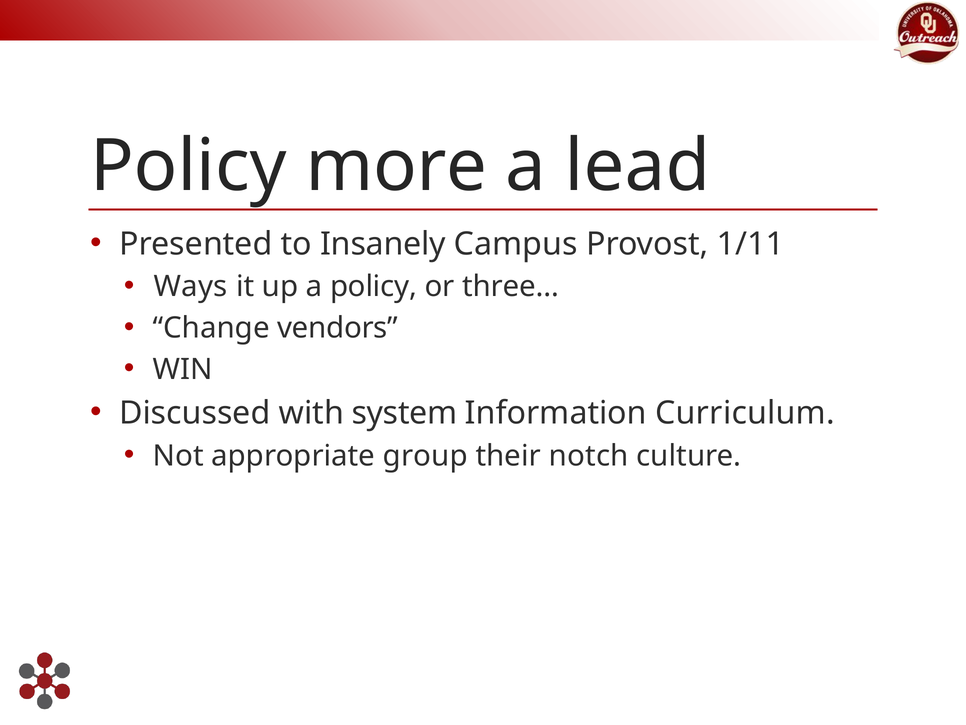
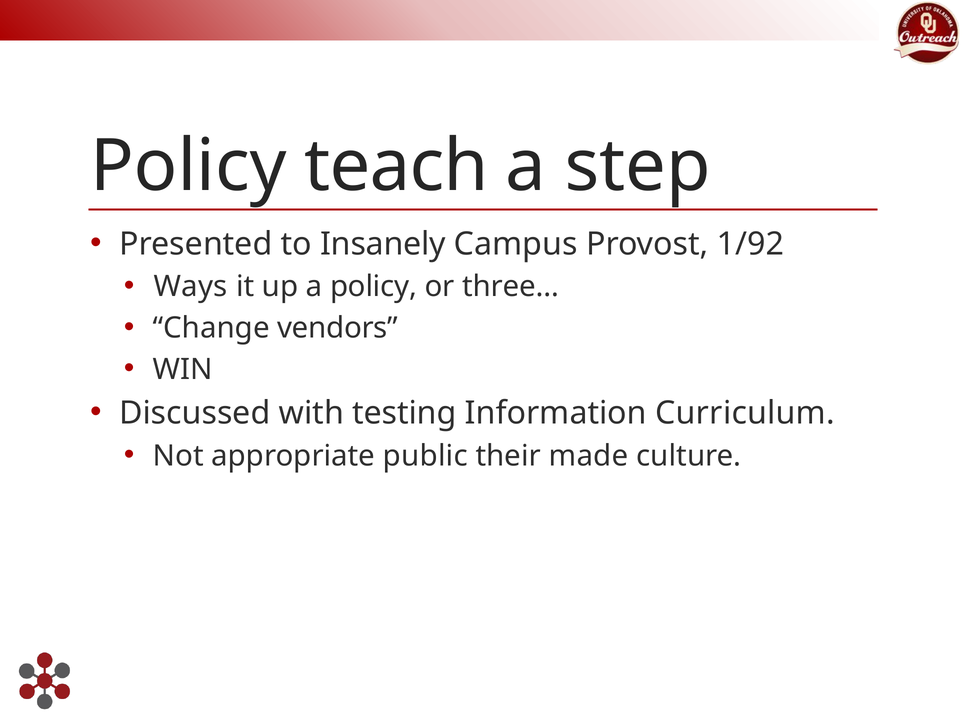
more: more -> teach (397, 166)
lead: lead -> step (638, 166)
1/11: 1/11 -> 1/92 (750, 244)
system: system -> testing (404, 413)
group: group -> public (425, 455)
notch: notch -> made (589, 455)
